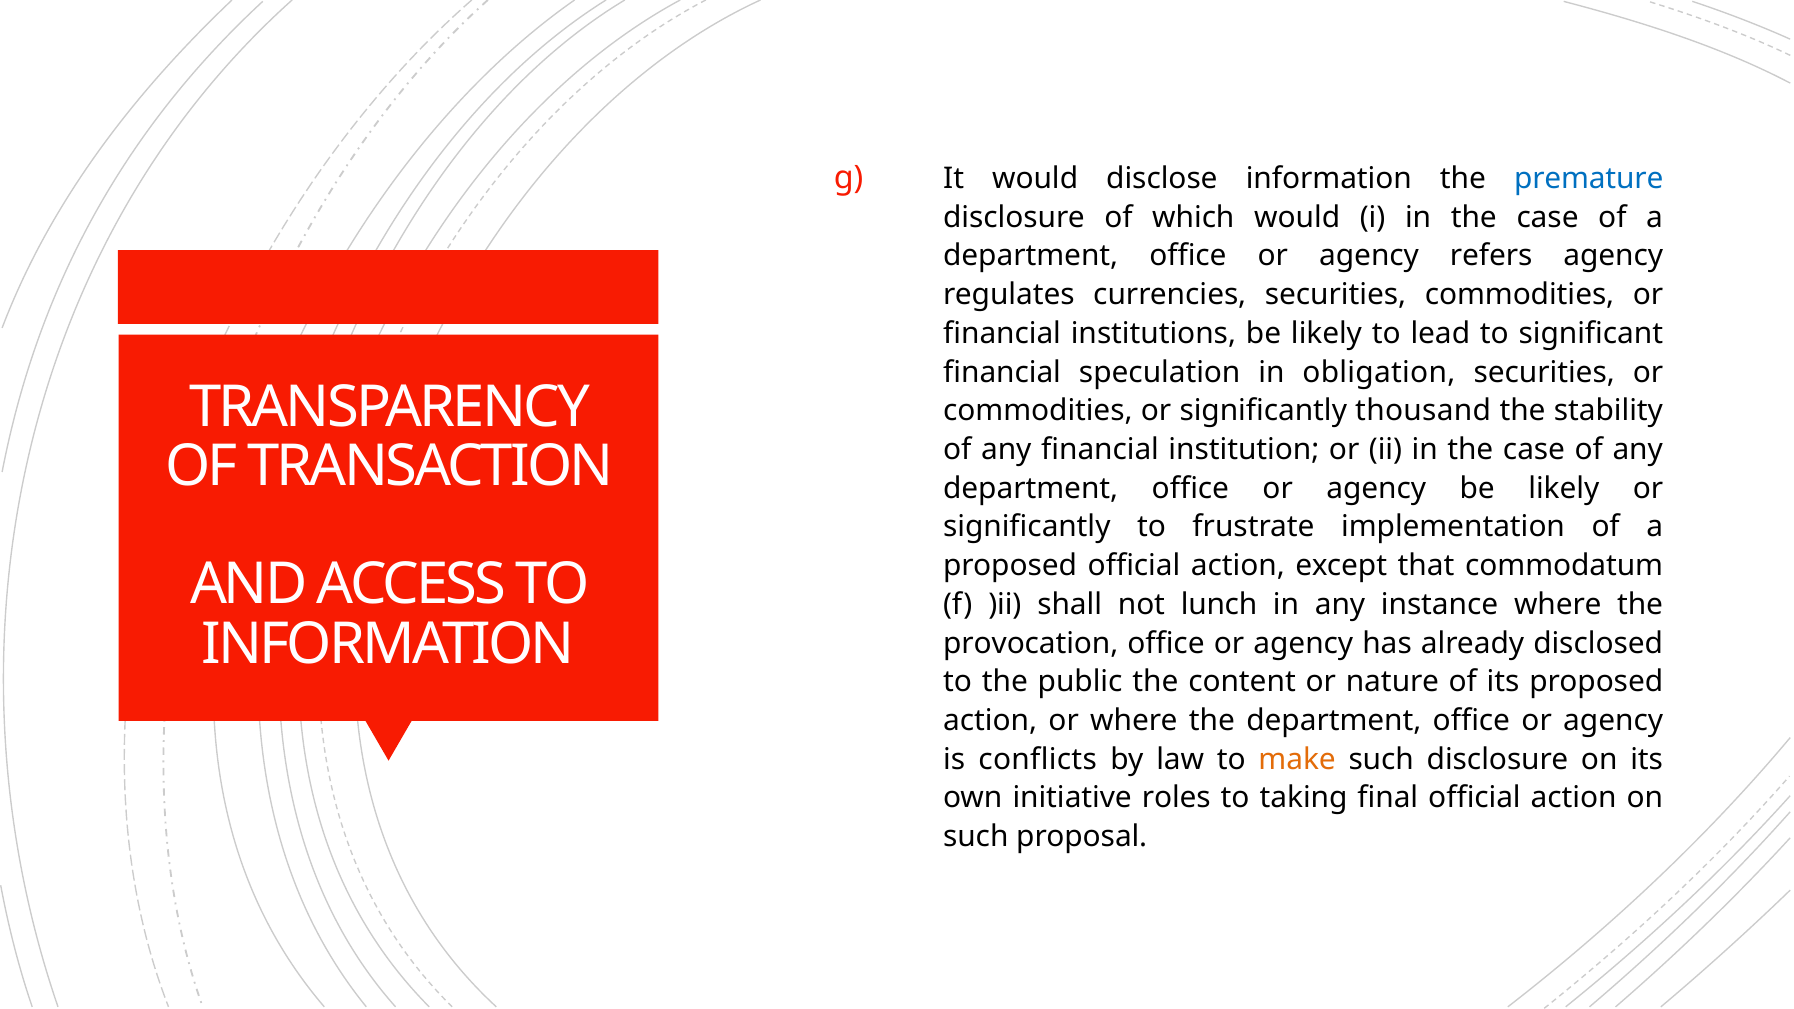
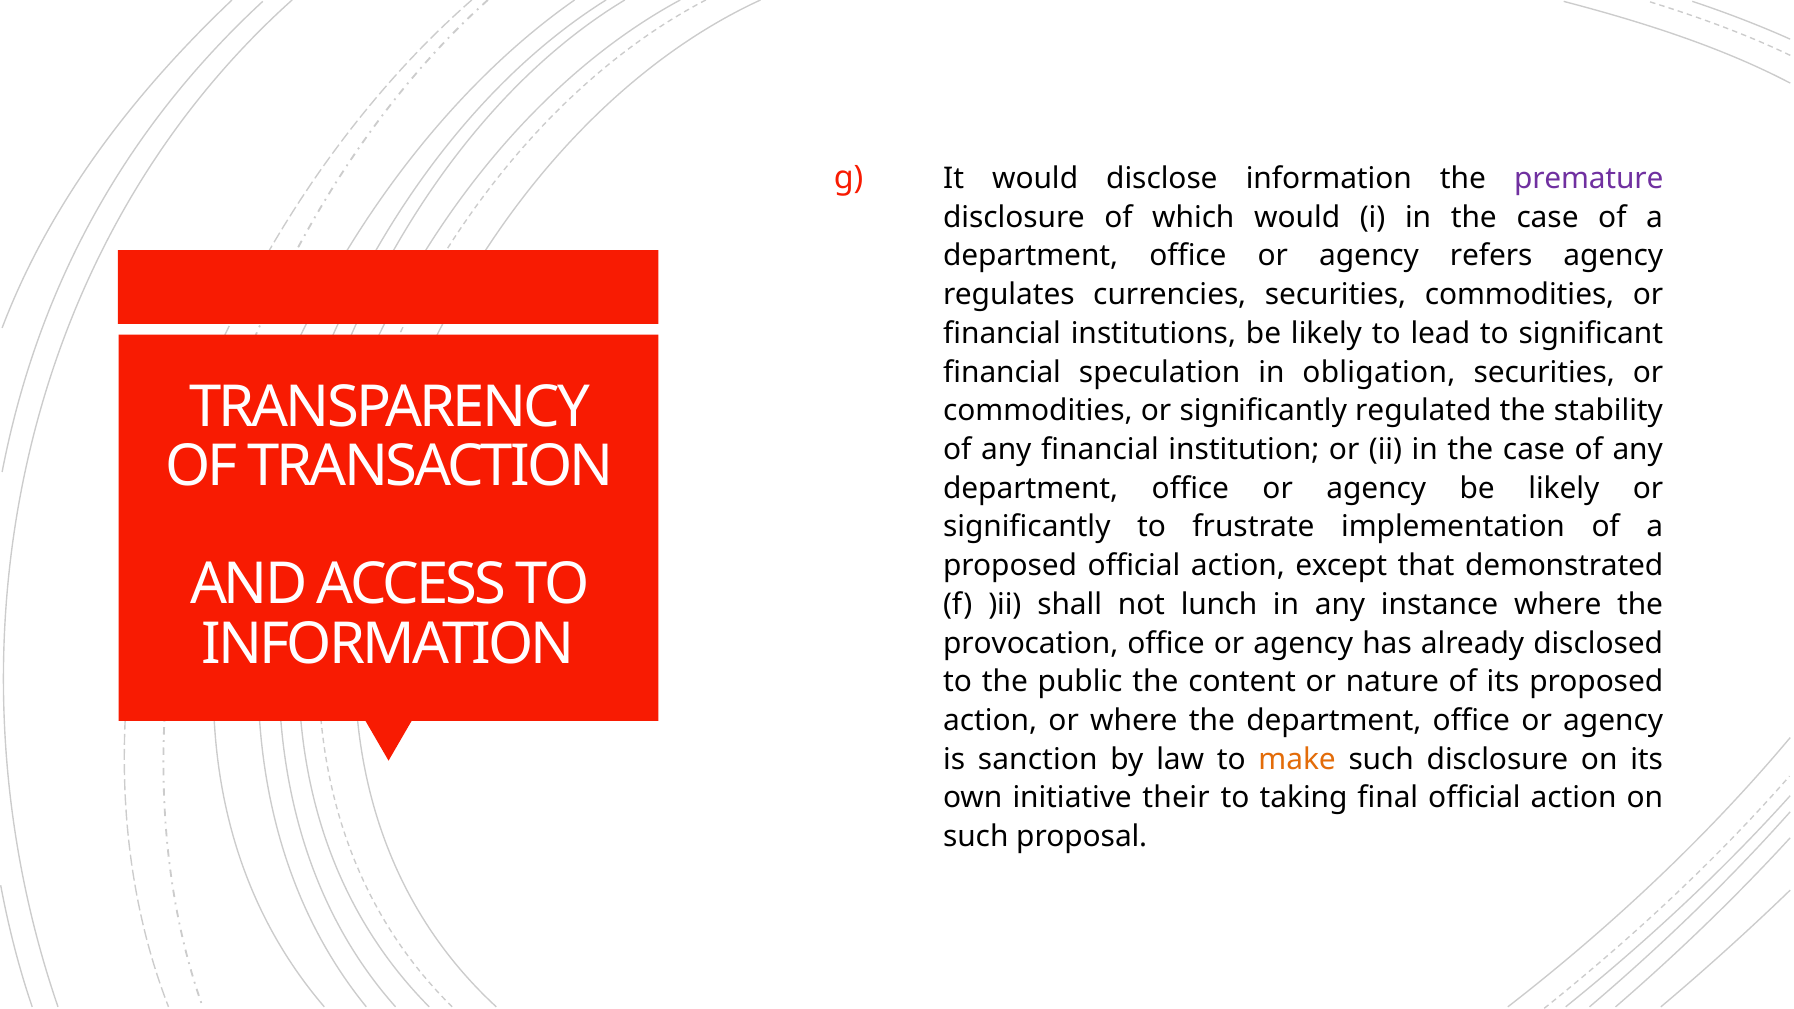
premature colour: blue -> purple (1589, 179)
thousand: thousand -> regulated (1423, 411)
commodatum: commodatum -> demonstrated (1564, 566)
conflicts: conflicts -> sanction (1038, 760)
roles: roles -> their (1176, 798)
